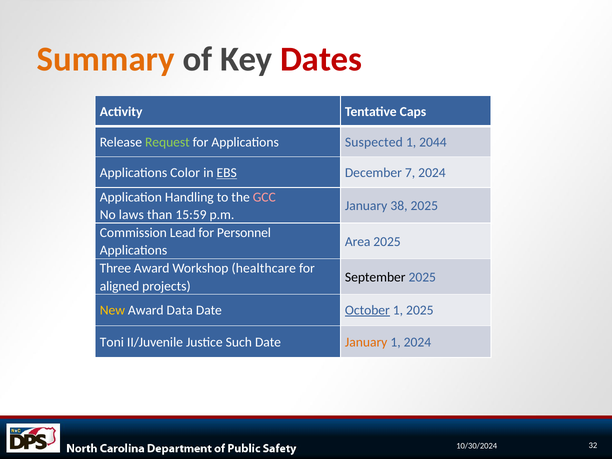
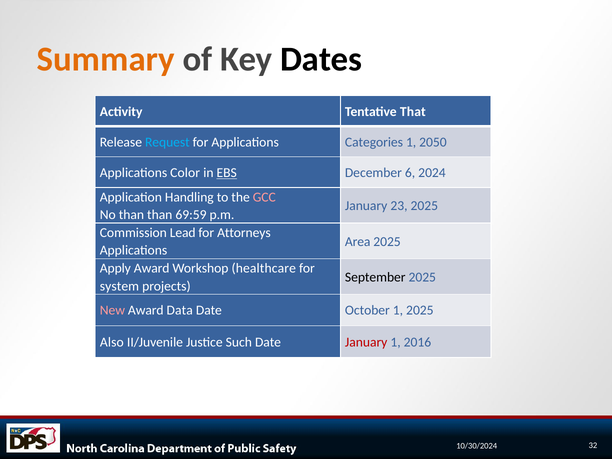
Dates colour: red -> black (321, 59)
Caps: Caps -> That (413, 112)
Request colour: light green -> light blue (167, 142)
Suspected: Suspected -> Categories (374, 142)
2044: 2044 -> 2050 (433, 142)
7: 7 -> 6 (410, 173)
38: 38 -> 23 (399, 206)
No laws: laws -> than (131, 215)
15:59: 15:59 -> 69:59 (191, 215)
Personnel: Personnel -> Attorneys (244, 233)
Three: Three -> Apply (115, 268)
aligned: aligned -> system (119, 286)
New colour: yellow -> pink (112, 310)
October underline: present -> none (367, 310)
Toni: Toni -> Also (112, 342)
January colour: orange -> red (366, 342)
1 2024: 2024 -> 2016 (417, 342)
